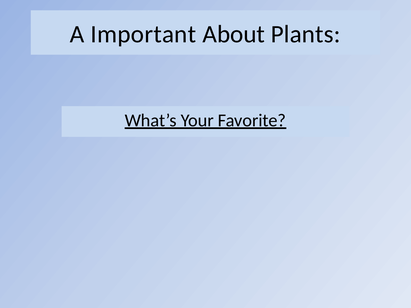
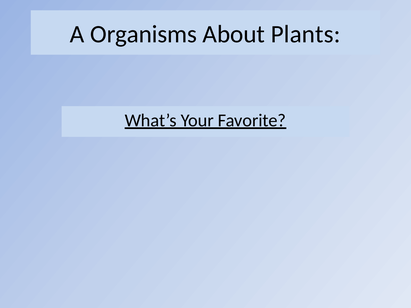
Important: Important -> Organisms (144, 34)
